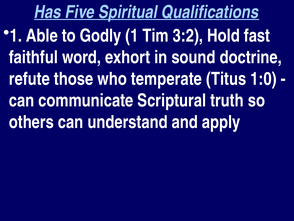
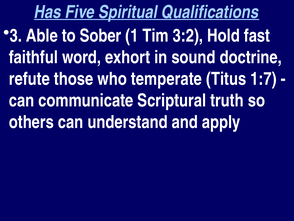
1: 1 -> 3 (16, 36)
Godly: Godly -> Sober (101, 36)
1:0: 1:0 -> 1:7 (263, 79)
